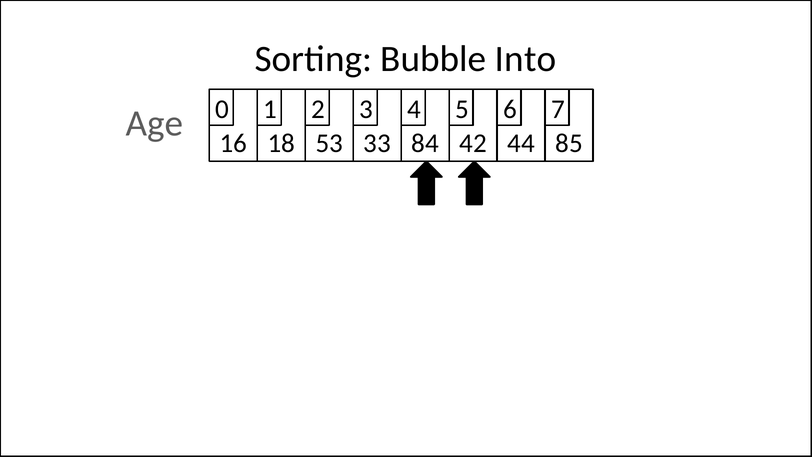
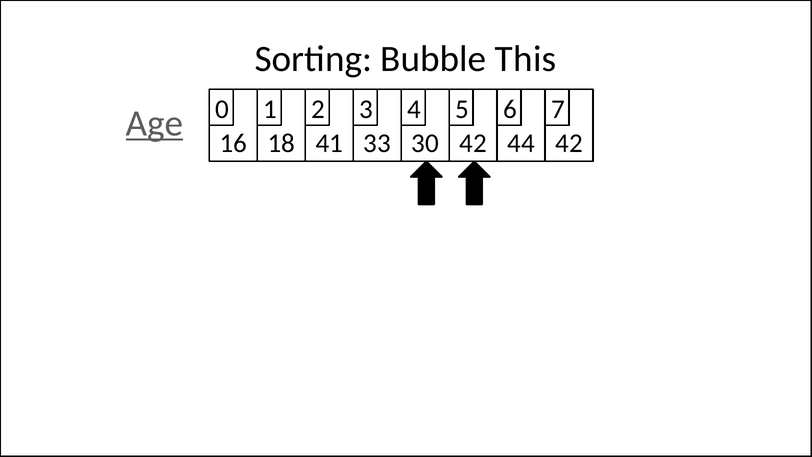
Into: Into -> This (526, 59)
Age underline: none -> present (154, 124)
53: 53 -> 41 (329, 143)
84: 84 -> 30 (425, 143)
44 85: 85 -> 42 (569, 143)
